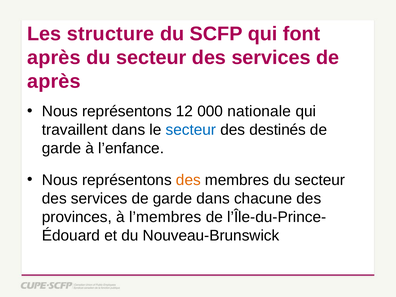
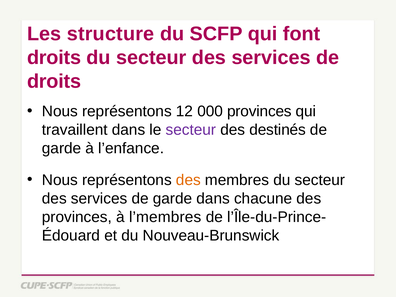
après: après -> droits (54, 57)
après: après -> droits (54, 81)
000 nationale: nationale -> provinces (259, 111)
secteur colour: blue -> purple (191, 130)
